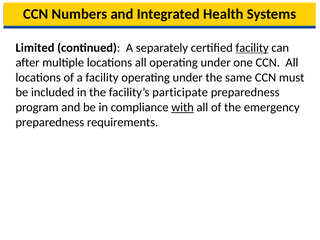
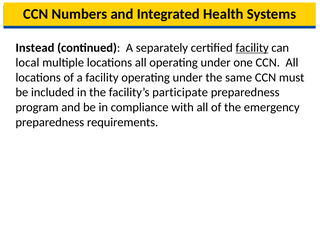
Limited: Limited -> Instead (35, 48)
after: after -> local (27, 63)
with underline: present -> none (183, 107)
